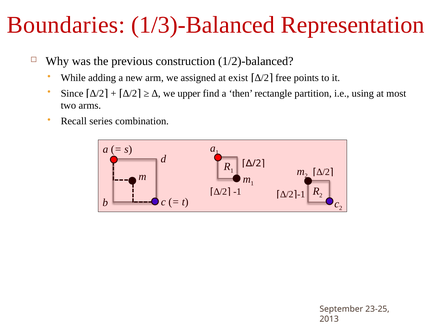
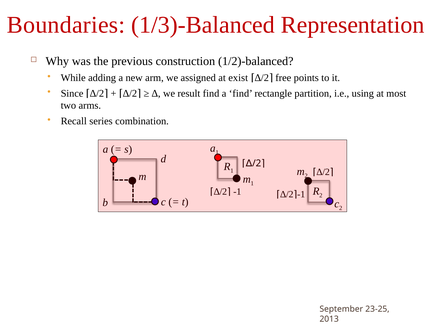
upper: upper -> result (189, 93)
a then: then -> find (241, 93)
